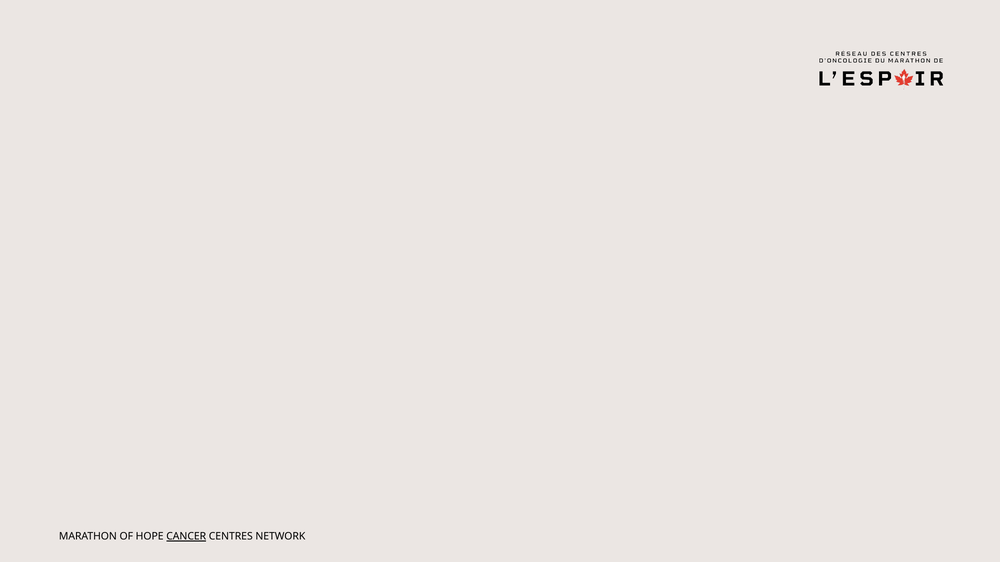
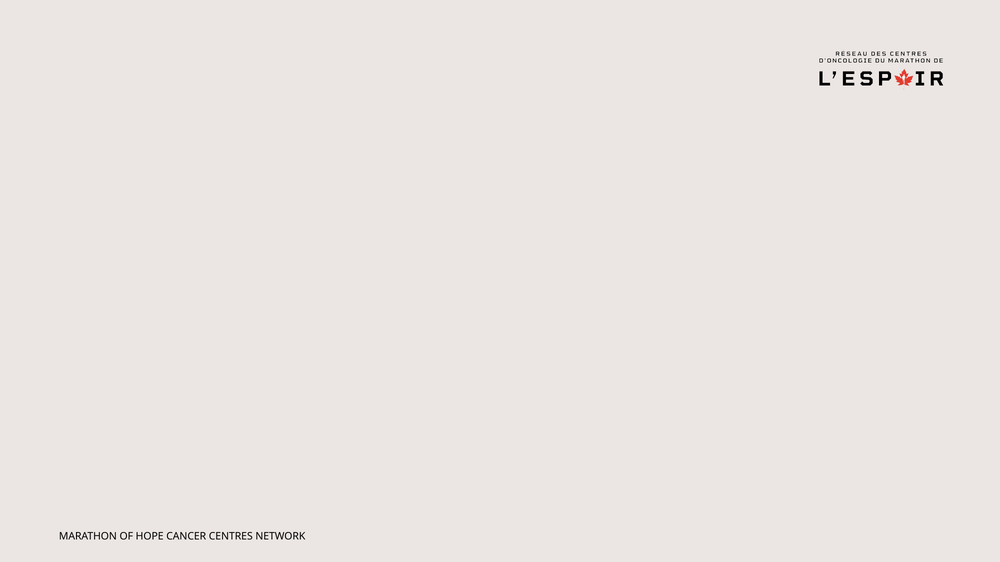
CANCER underline: present -> none (186, 537)
